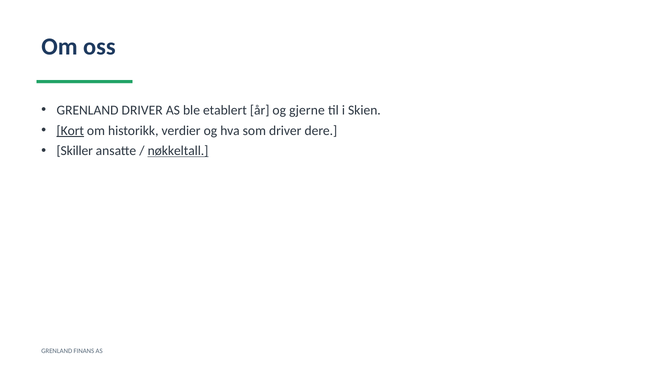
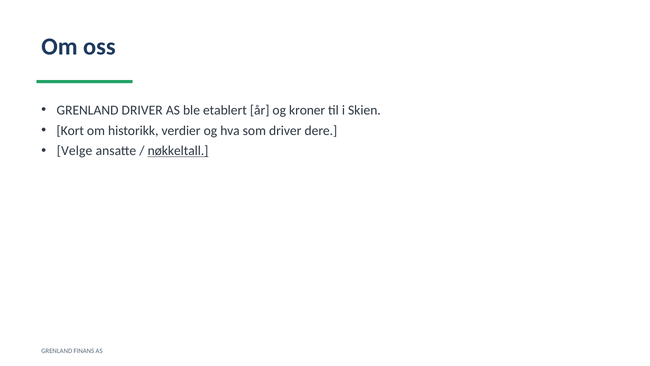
gjerne: gjerne -> kroner (307, 110)
Kort underline: present -> none (70, 130)
Skiller: Skiller -> Velge (75, 151)
